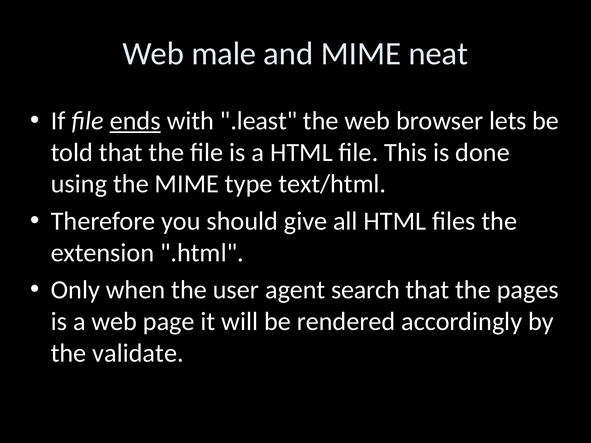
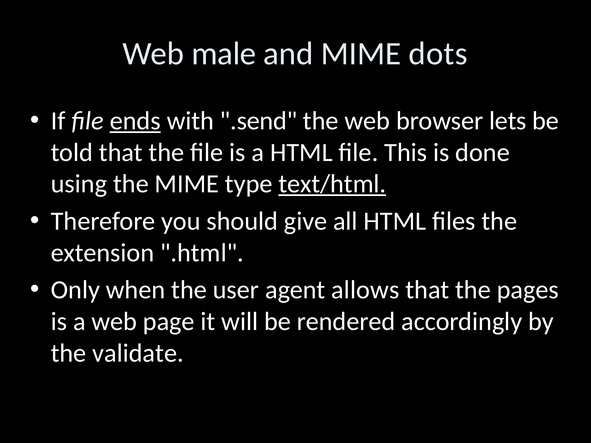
neat: neat -> dots (438, 54)
.least: .least -> .send (259, 121)
text/html underline: none -> present (332, 184)
search: search -> allows (365, 290)
